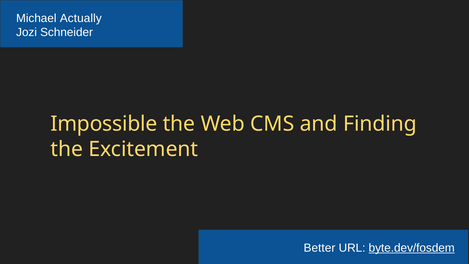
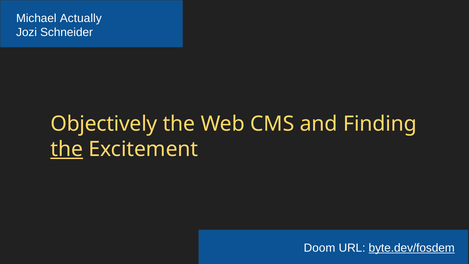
Impossible: Impossible -> Objectively (104, 124)
the underline: none -> present (67, 149)
Better: Better -> Doom (319, 248)
